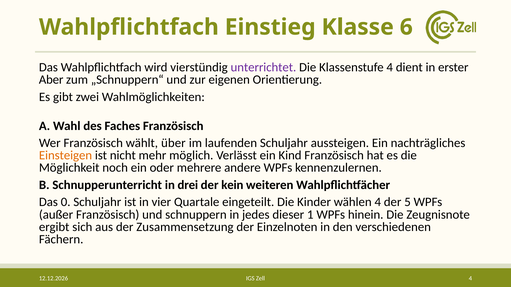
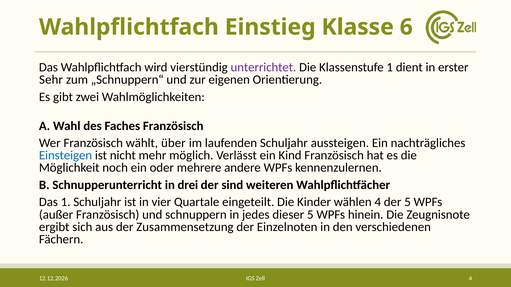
Klassenstufe 4: 4 -> 1 (390, 67)
Aber: Aber -> Sehr (51, 80)
Einsteigen colour: orange -> blue (66, 156)
kein: kein -> sind (232, 185)
Das 0: 0 -> 1 (66, 202)
dieser 1: 1 -> 5 (310, 215)
